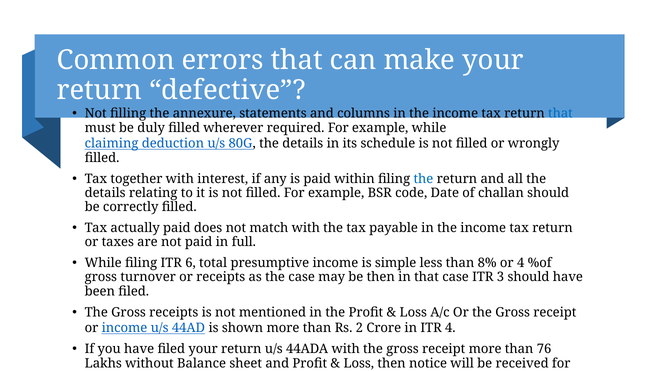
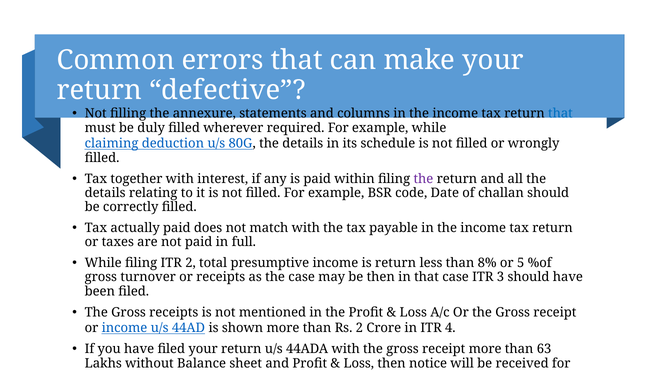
the colour: blue -> purple (423, 179)
ITR 6: 6 -> 2 (191, 263)
is simple: simple -> return (396, 263)
or 4: 4 -> 5 (521, 263)
76: 76 -> 63 (544, 349)
